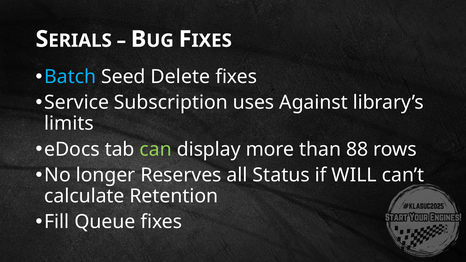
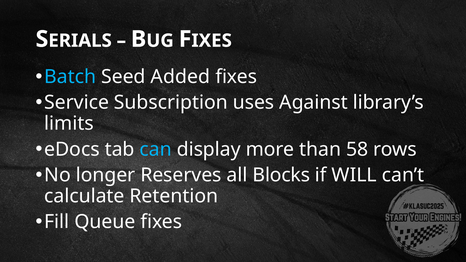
Delete: Delete -> Added (180, 77)
can colour: light green -> light blue (156, 149)
88: 88 -> 58 (357, 149)
Status: Status -> Blocks (281, 175)
